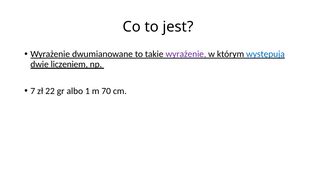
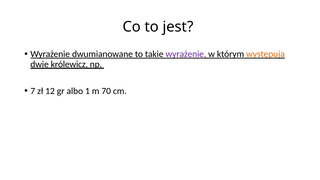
występują colour: blue -> orange (265, 54)
liczeniem: liczeniem -> królewicz (69, 64)
22: 22 -> 12 (50, 91)
